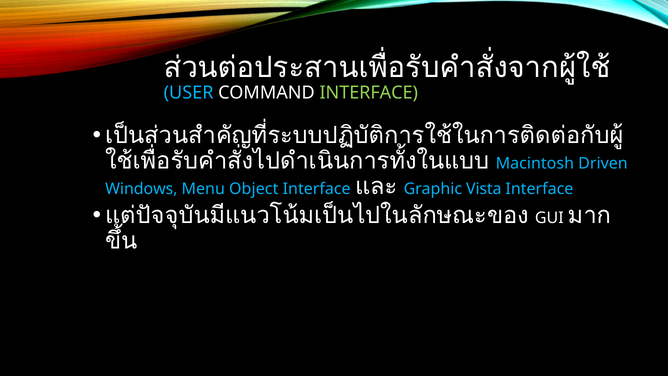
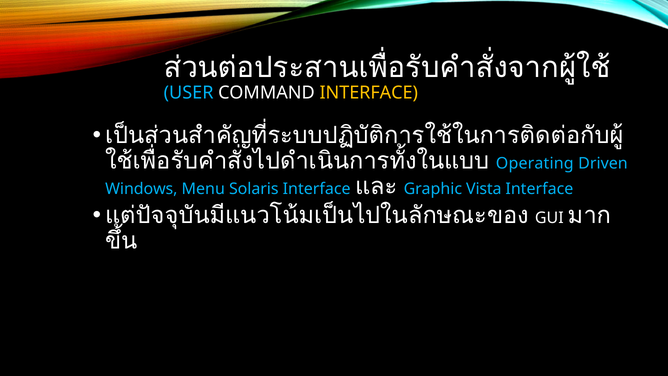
INTERFACE colour: light green -> yellow (369, 93)
Macintosh: Macintosh -> Operating (535, 163)
Object: Object -> Solaris (254, 189)
